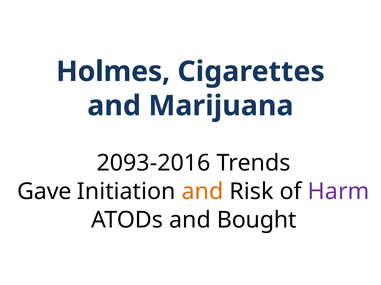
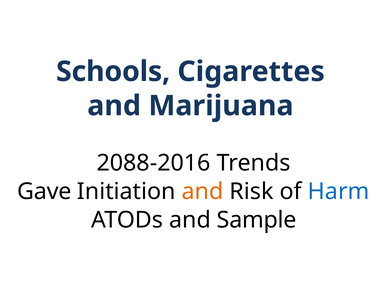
Holmes: Holmes -> Schools (113, 72)
2093-2016: 2093-2016 -> 2088-2016 (154, 164)
Harm colour: purple -> blue (339, 192)
Bought: Bought -> Sample (257, 220)
